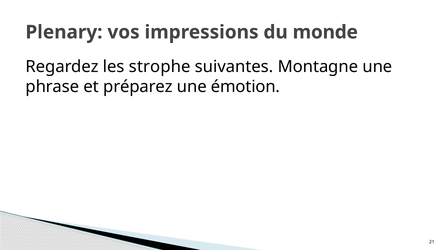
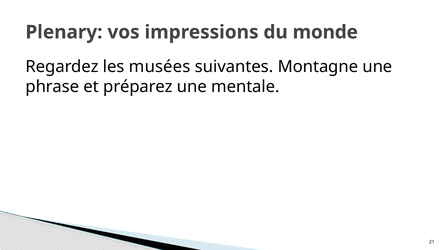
strophe: strophe -> musées (160, 67)
émotion: émotion -> mentale (245, 87)
